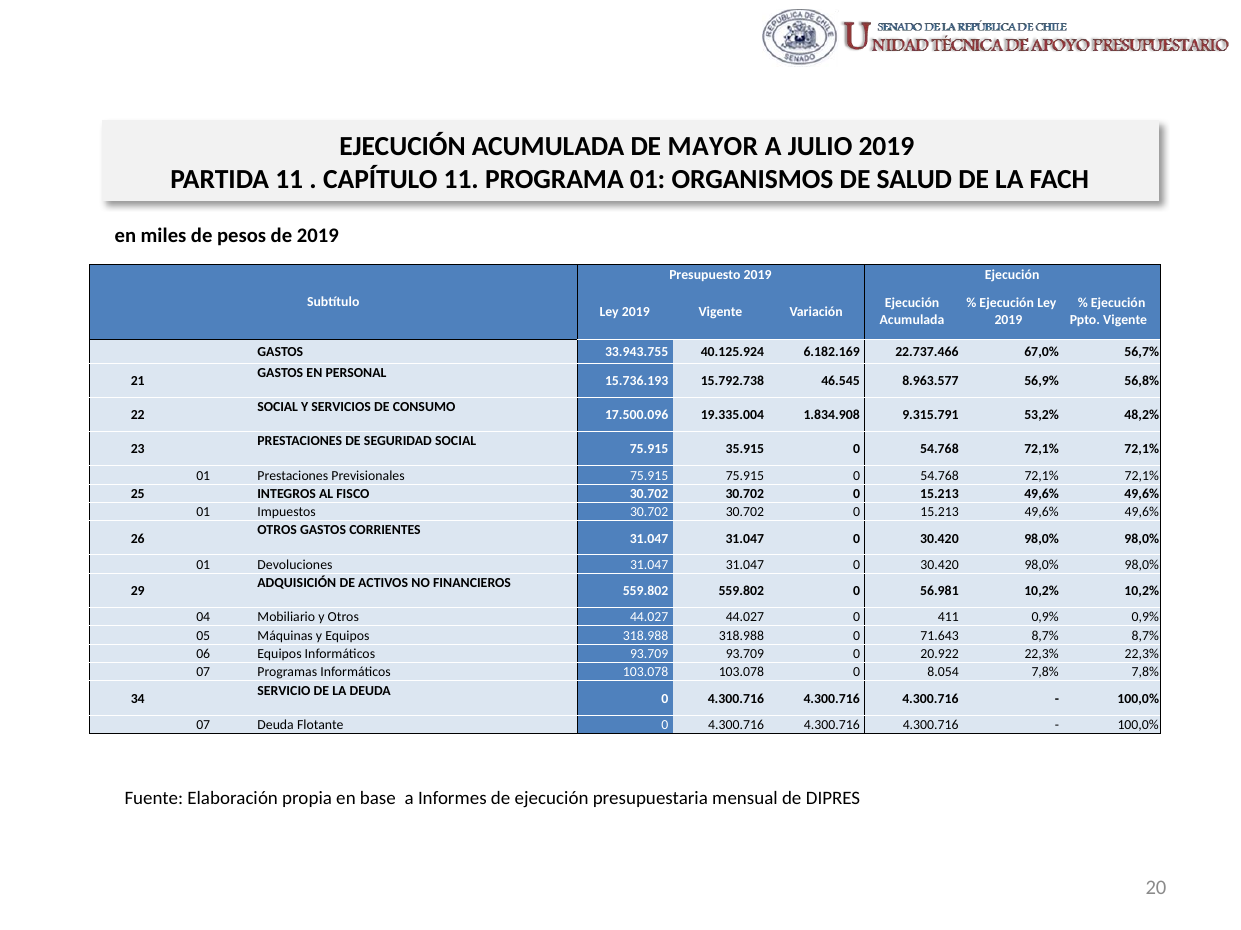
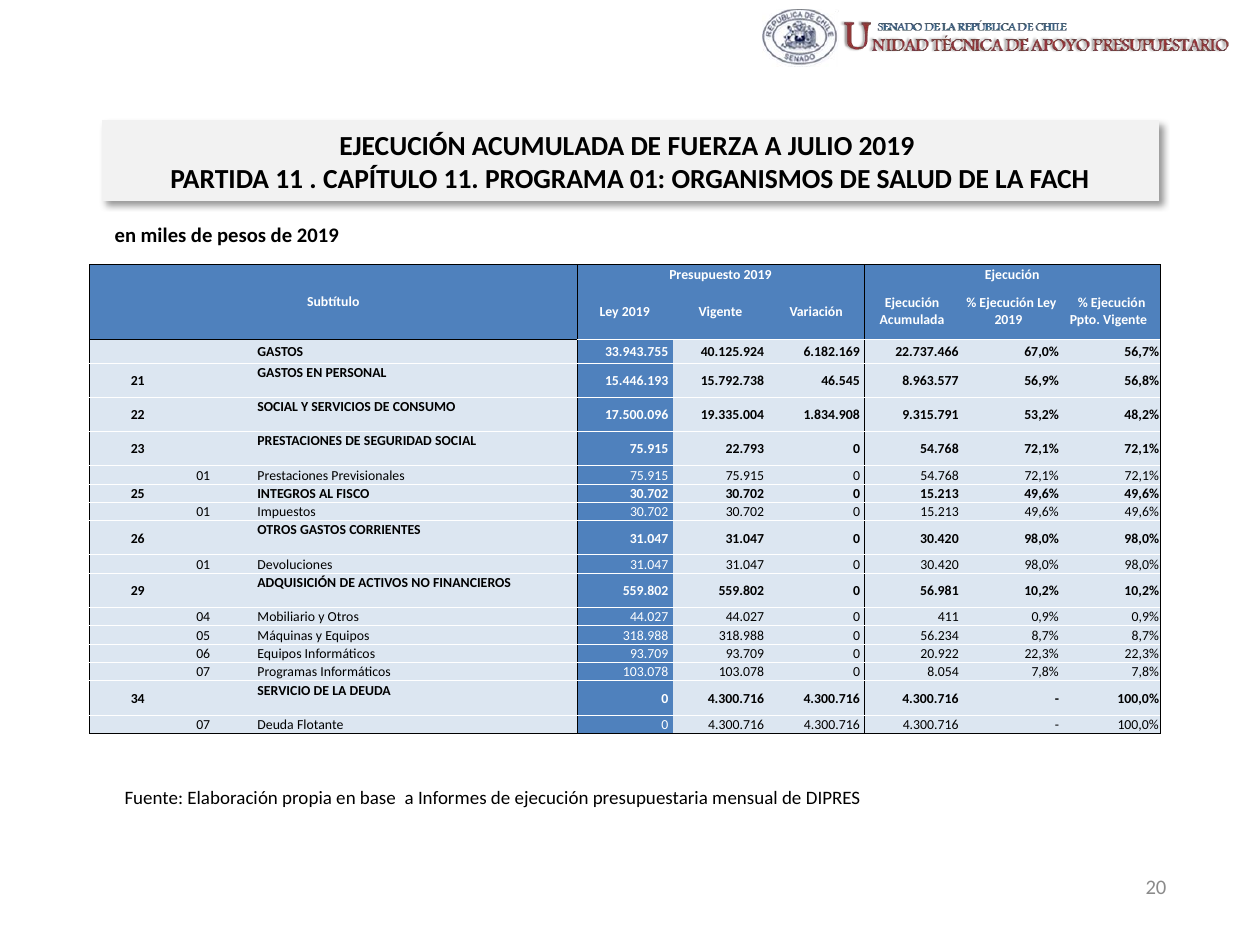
MAYOR: MAYOR -> FUERZA (713, 146)
15.736.193: 15.736.193 -> 15.446.193 (637, 381)
35.915: 35.915 -> 22.793 (745, 450)
71.643: 71.643 -> 56.234 (940, 636)
